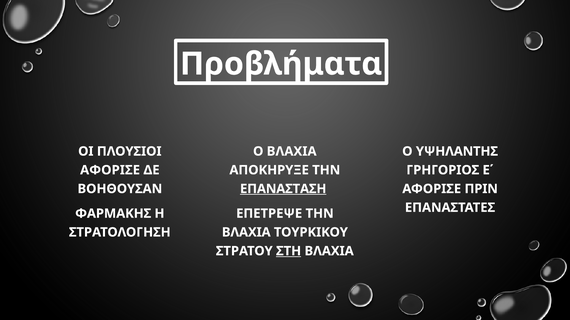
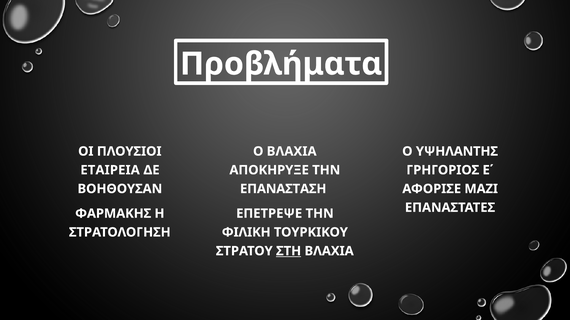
ΑΦΟΡΙΣΕ: ΑΦΟΡΙΣΕ -> ΕΤΑΙΡΕΙΑ (110, 170)
ΕΠΑΝΑΣΤΑΣΗ underline: present -> none (283, 189)
ΠΡΙΝ: ΠΡΙΝ -> ΜΑΖΙ (481, 189)
ΒΛΑΧΙΑ: ΒΛΑΧΙΑ -> ΦΙΛΙΚΗ (246, 233)
